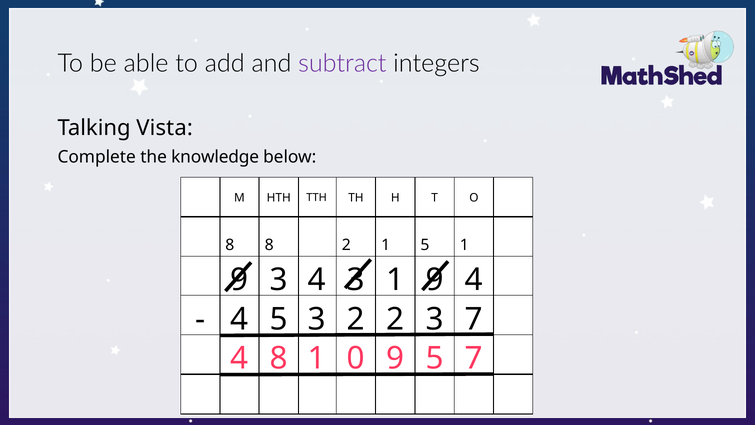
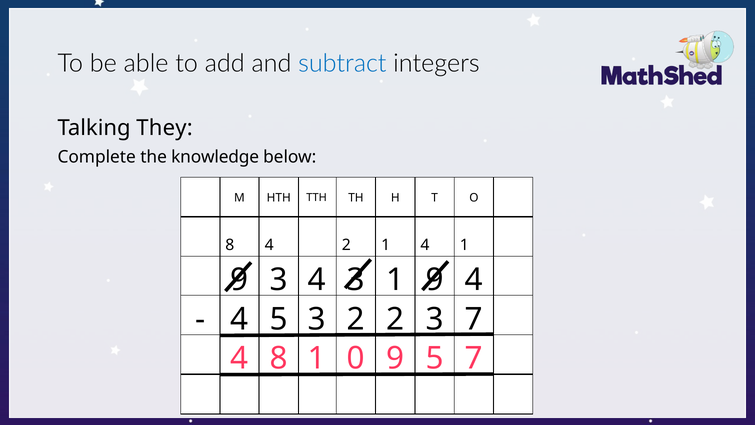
subtract colour: purple -> blue (342, 63)
Vista: Vista -> They (165, 128)
8 8: 8 -> 4 (269, 245)
1 5: 5 -> 4 (425, 245)
